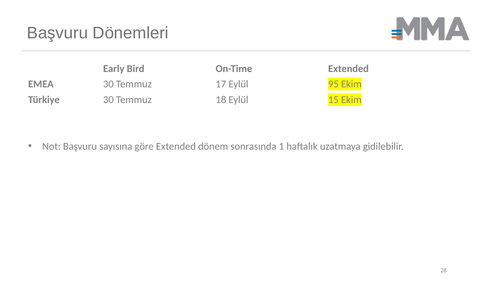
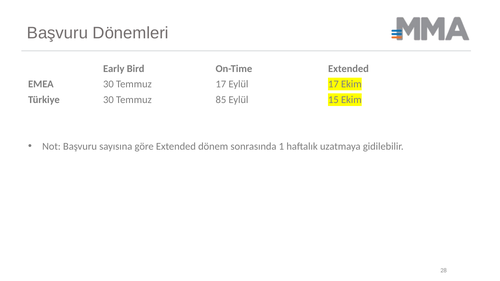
Eylül 95: 95 -> 17 (333, 84)
18: 18 -> 85 (221, 100)
